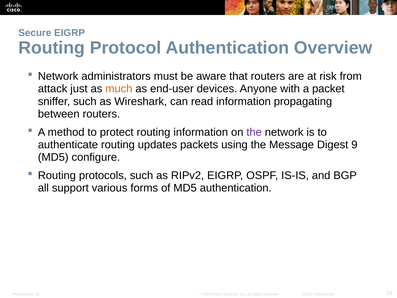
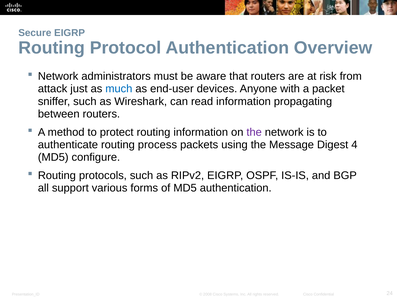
much colour: orange -> blue (119, 89)
updates: updates -> process (157, 145)
9: 9 -> 4 (354, 145)
